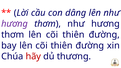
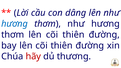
hương colour: purple -> blue (15, 24)
